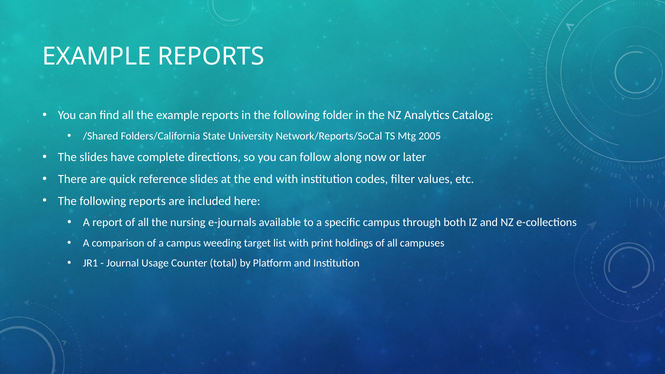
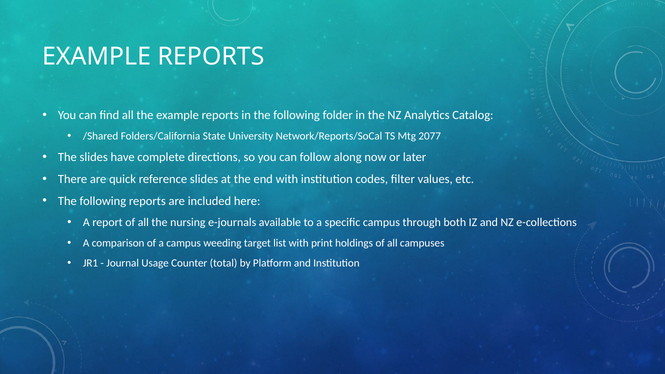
2005: 2005 -> 2077 (430, 136)
